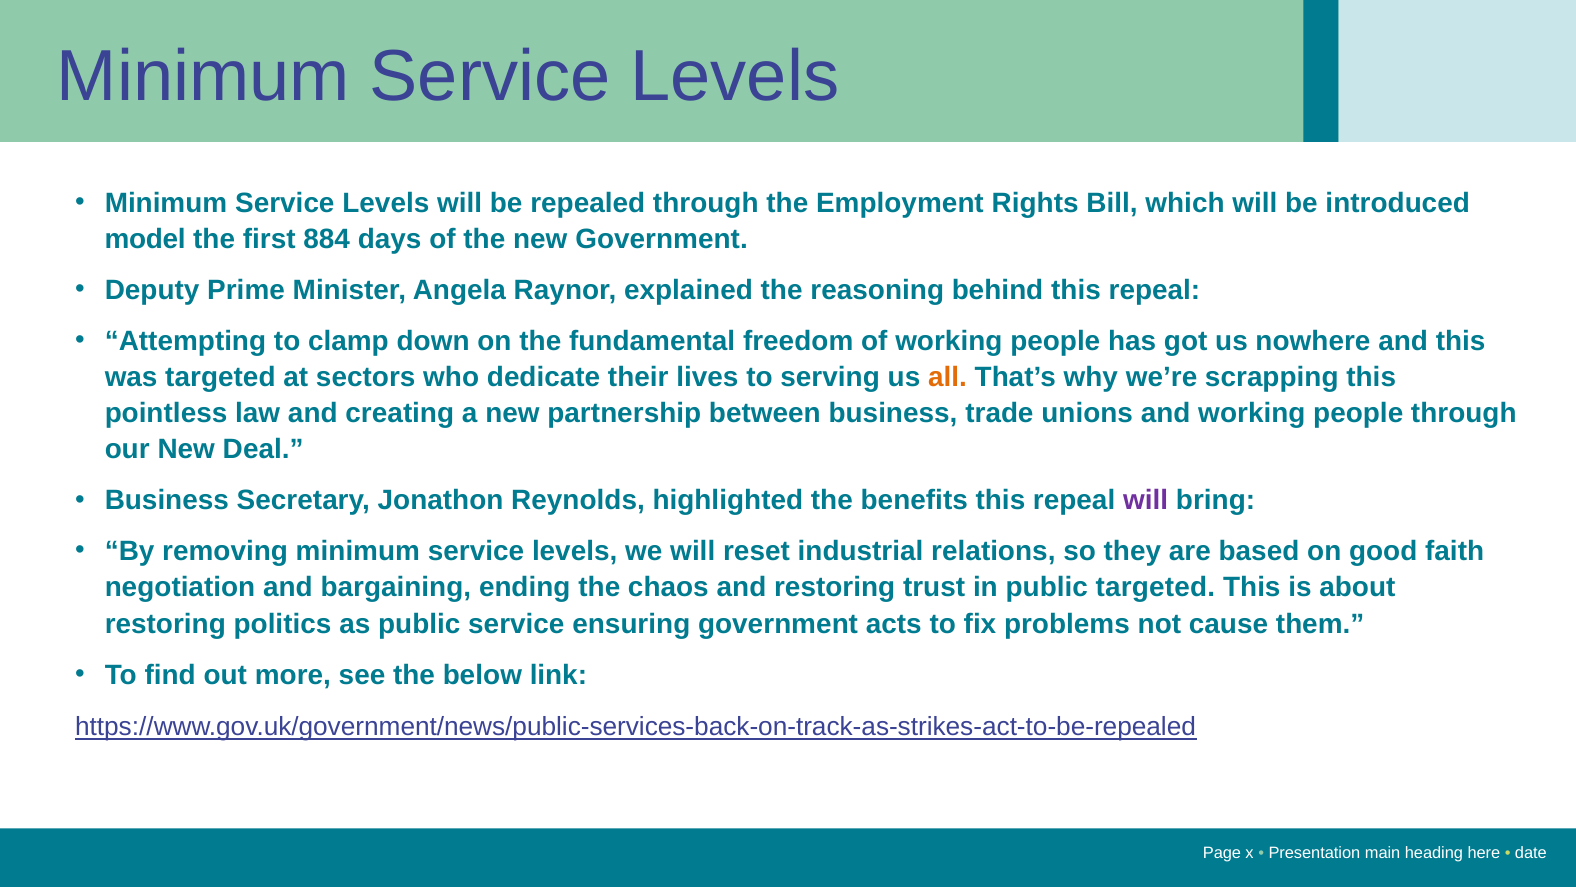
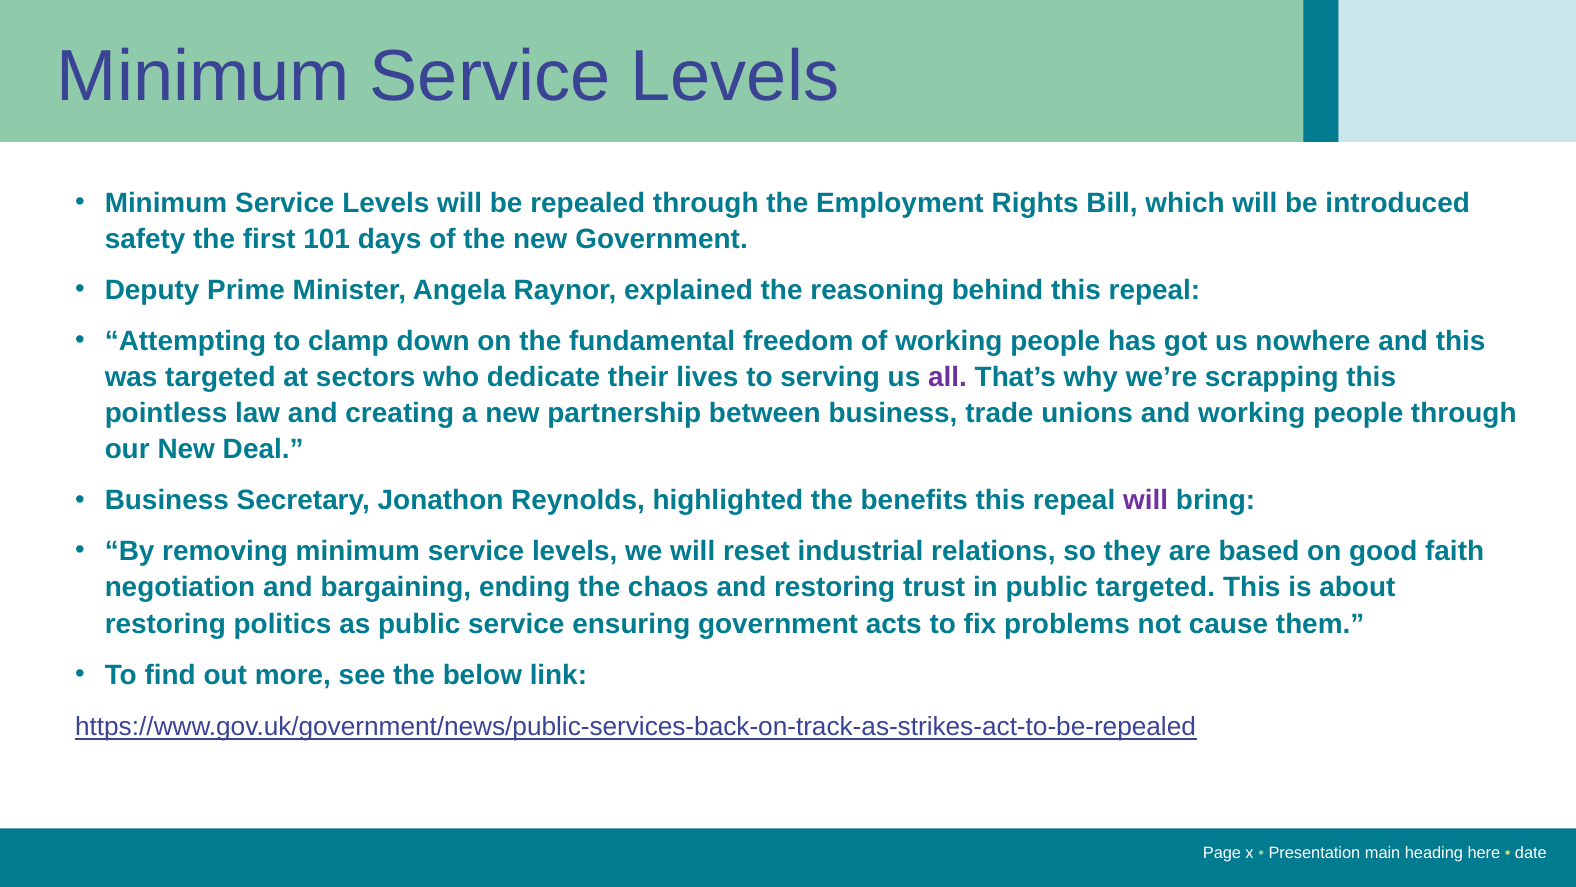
model: model -> safety (145, 239)
884: 884 -> 101 (327, 239)
all colour: orange -> purple (947, 377)
